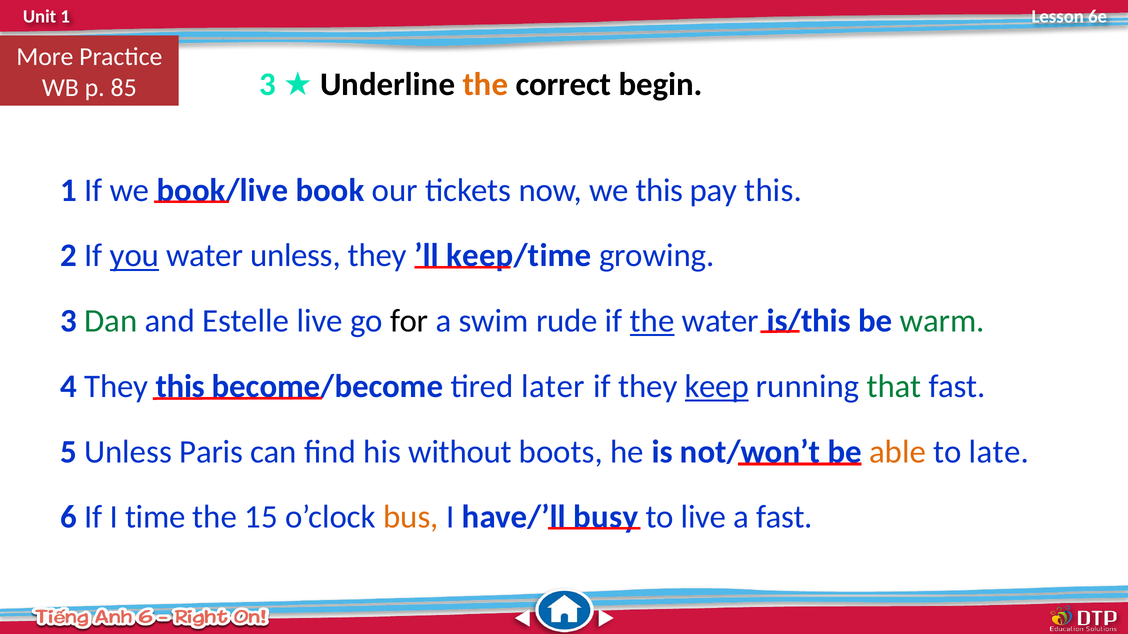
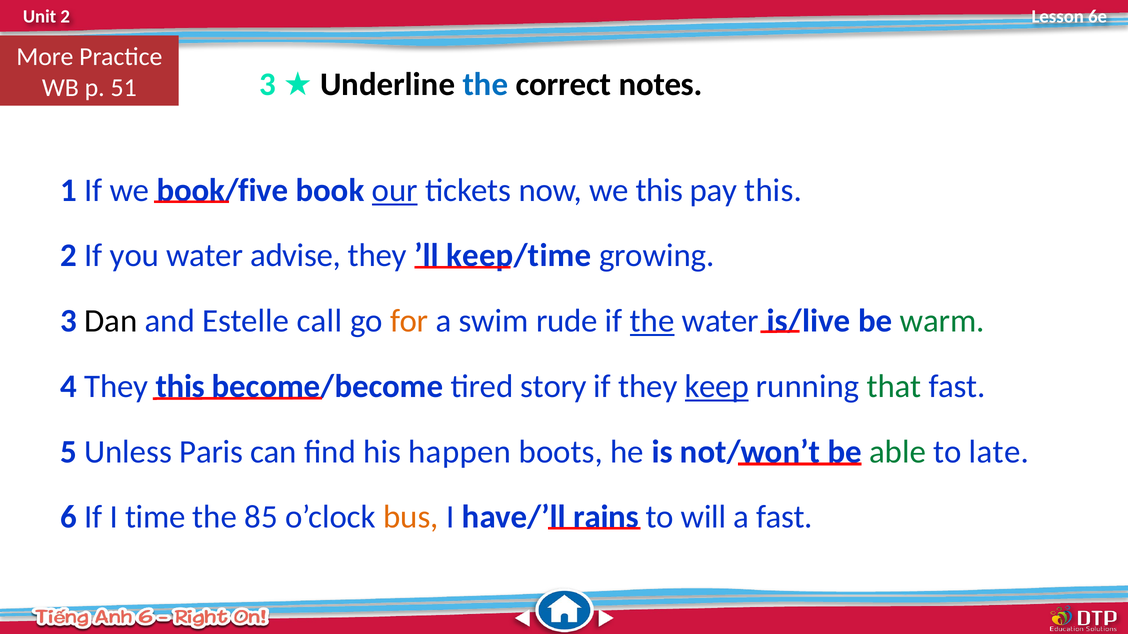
1: 1 -> 2 (65, 17)
the colour: orange -> blue (485, 84)
begin: begin -> notes (661, 84)
85: 85 -> 51 (124, 88)
book/live: book/live -> book/five (223, 190)
our underline: none -> present (395, 190)
you underline: present -> none (134, 256)
water unless: unless -> advise (296, 256)
Dan colour: green -> black (111, 321)
Estelle live: live -> call (319, 321)
for colour: black -> orange (409, 321)
is/this: is/this -> is/live (809, 321)
later: later -> story (553, 387)
without: without -> happen (460, 452)
able colour: orange -> green (898, 452)
15: 15 -> 85 (261, 517)
busy: busy -> rains (606, 517)
to live: live -> will (704, 517)
